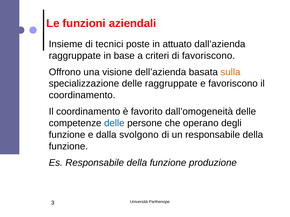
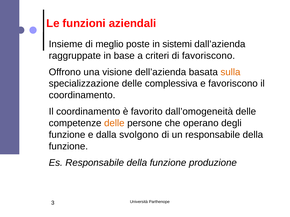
tecnici: tecnici -> meglio (109, 44)
attuato: attuato -> sistemi (177, 44)
delle raggruppate: raggruppate -> complessiva (171, 84)
delle colour: blue -> orange (114, 123)
